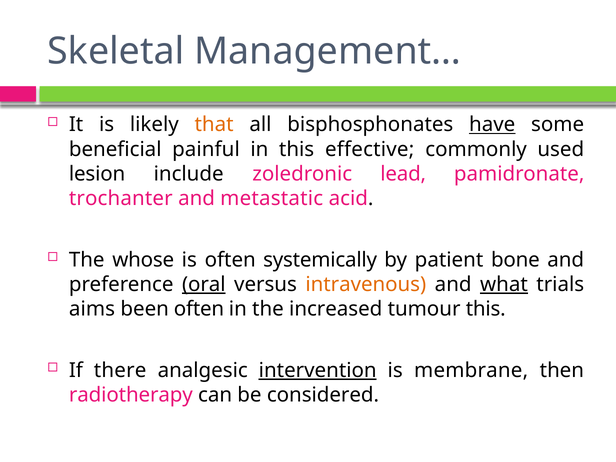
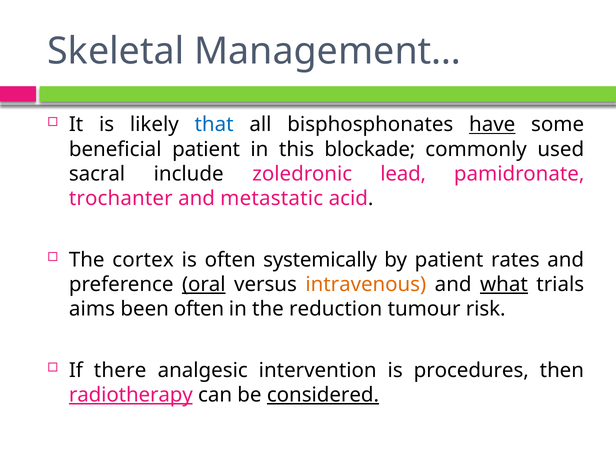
that colour: orange -> blue (214, 125)
beneficial painful: painful -> patient (206, 149)
effective: effective -> blockade (370, 149)
lesion: lesion -> sacral (97, 174)
whose: whose -> cortex (143, 260)
bone: bone -> rates (515, 260)
increased: increased -> reduction (336, 309)
tumour this: this -> risk (486, 309)
intervention underline: present -> none (318, 370)
membrane: membrane -> procedures (471, 370)
radiotherapy underline: none -> present (131, 395)
considered underline: none -> present (323, 395)
